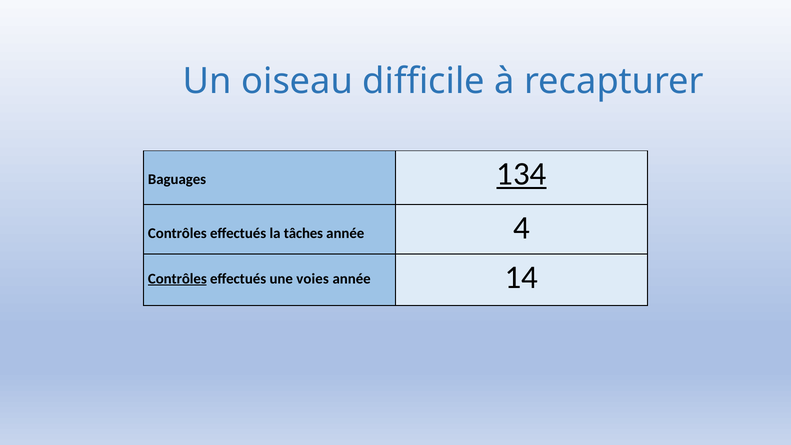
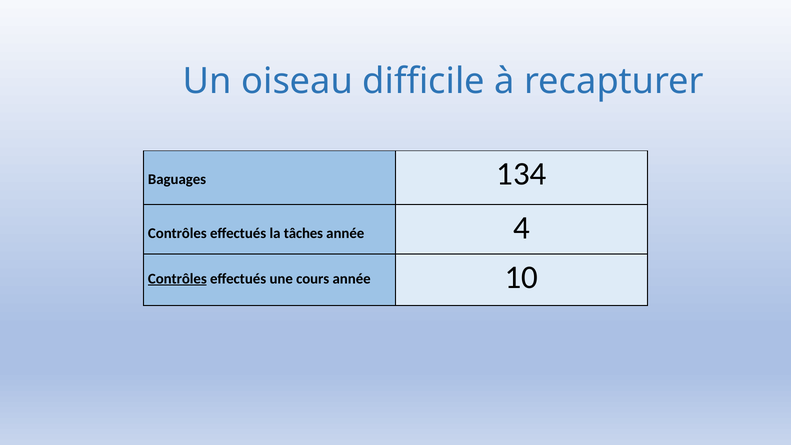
134 underline: present -> none (521, 174)
voies: voies -> cours (313, 279)
14: 14 -> 10 (521, 277)
